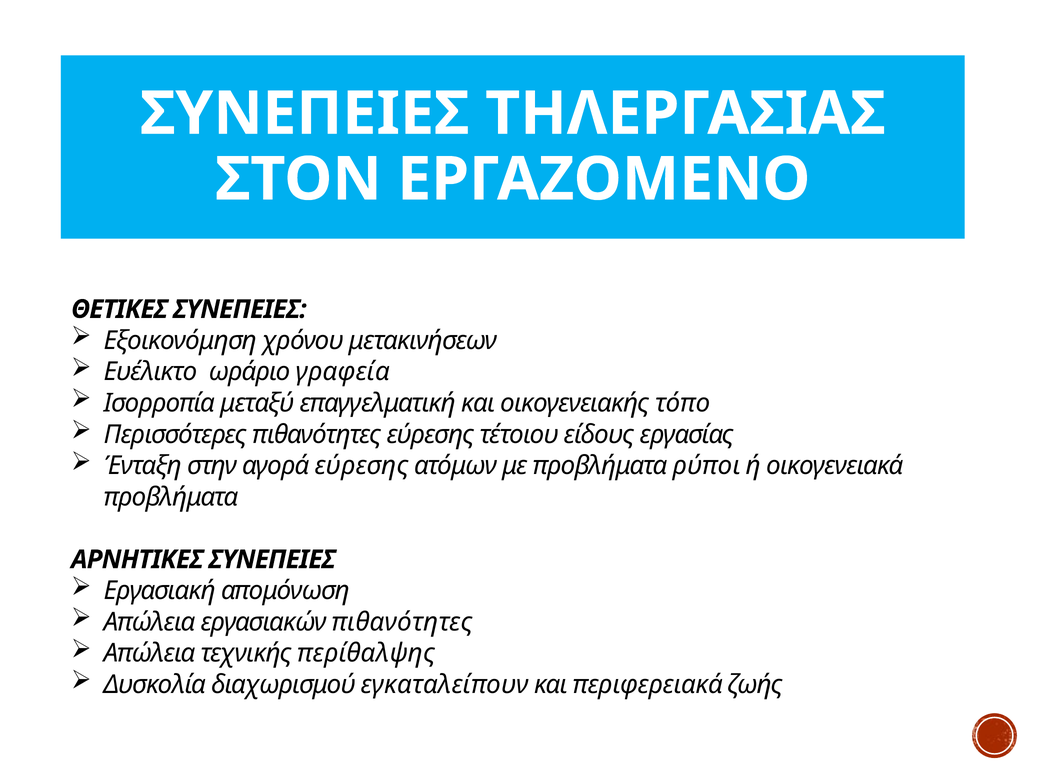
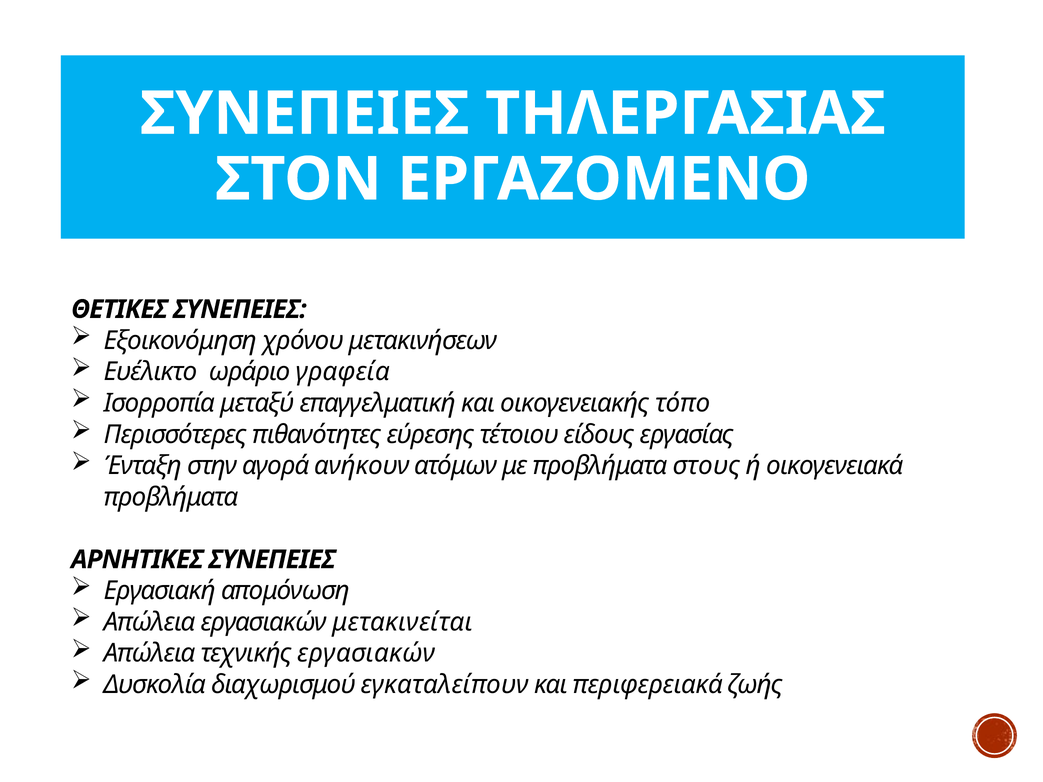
αγορά εύρεσης: εύρεσης -> ανήκουν (362, 466)
ρύποι: ρύποι -> στους (707, 466)
εργασιακών πιθανότητες: πιθανότητες -> μετακινείται (402, 622)
τεχνικής περίθαλψης: περίθαλψης -> εργασιακών (366, 654)
